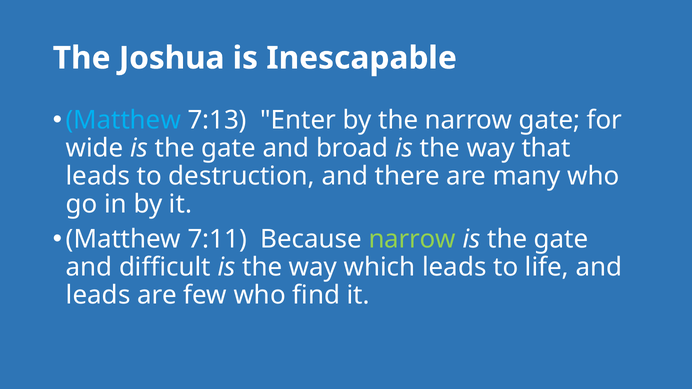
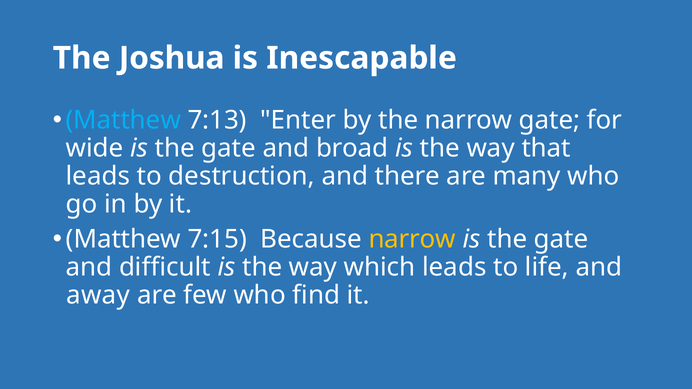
7:11: 7:11 -> 7:15 (217, 239)
narrow colour: light green -> yellow (412, 239)
leads: leads -> away (98, 295)
